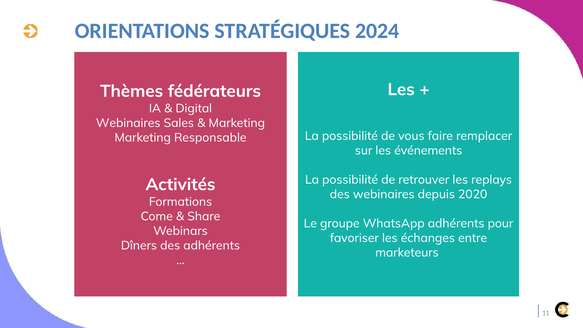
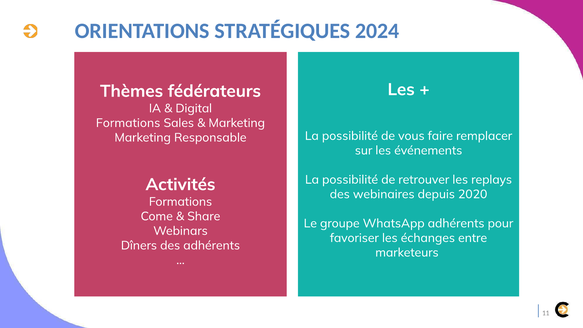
Webinaires: Webinaires -> Formations (128, 123)
